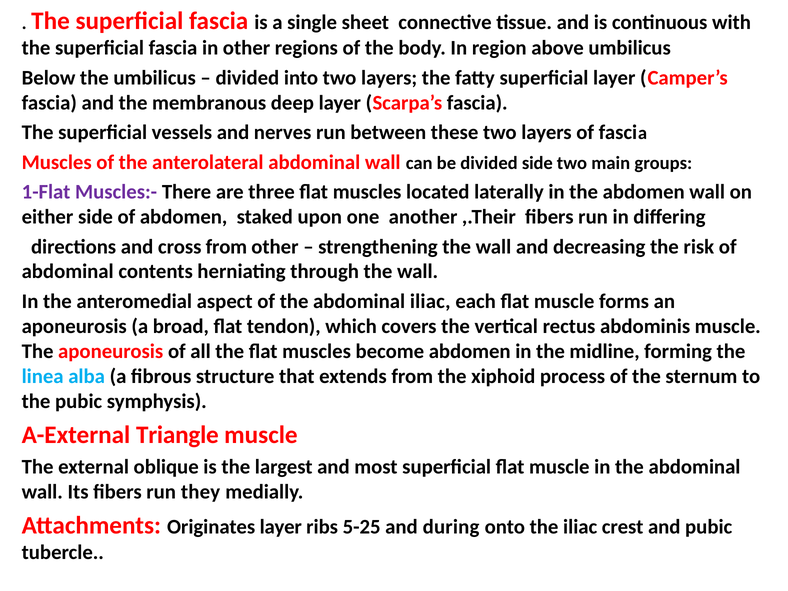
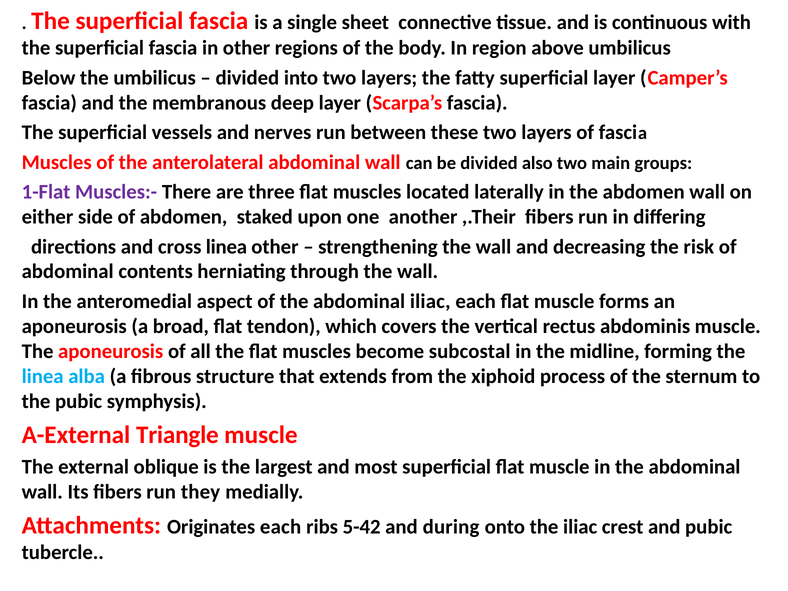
divided side: side -> also (537, 163)
cross from: from -> linea (226, 247)
become abdomen: abdomen -> subcostal (470, 351)
Originates layer: layer -> each (281, 527)
5-25: 5-25 -> 5-42 (362, 527)
